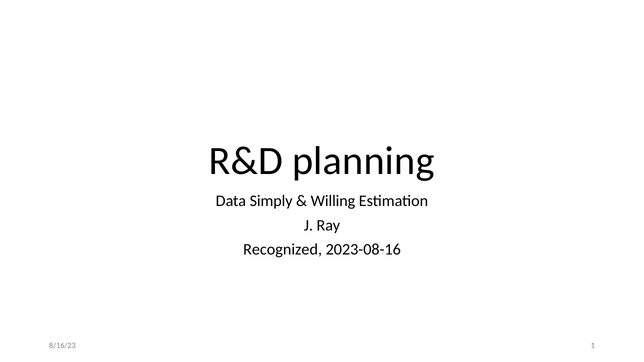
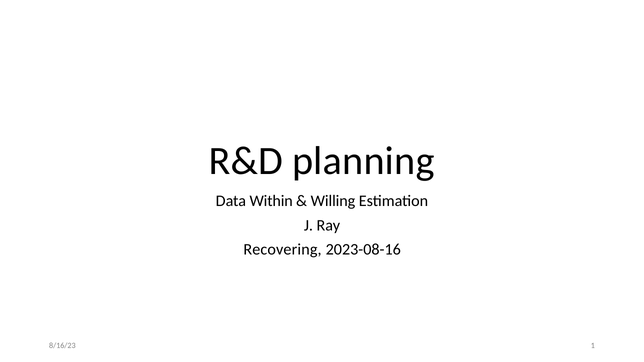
Simply: Simply -> Within (271, 201)
Recognized: Recognized -> Recovering (283, 249)
